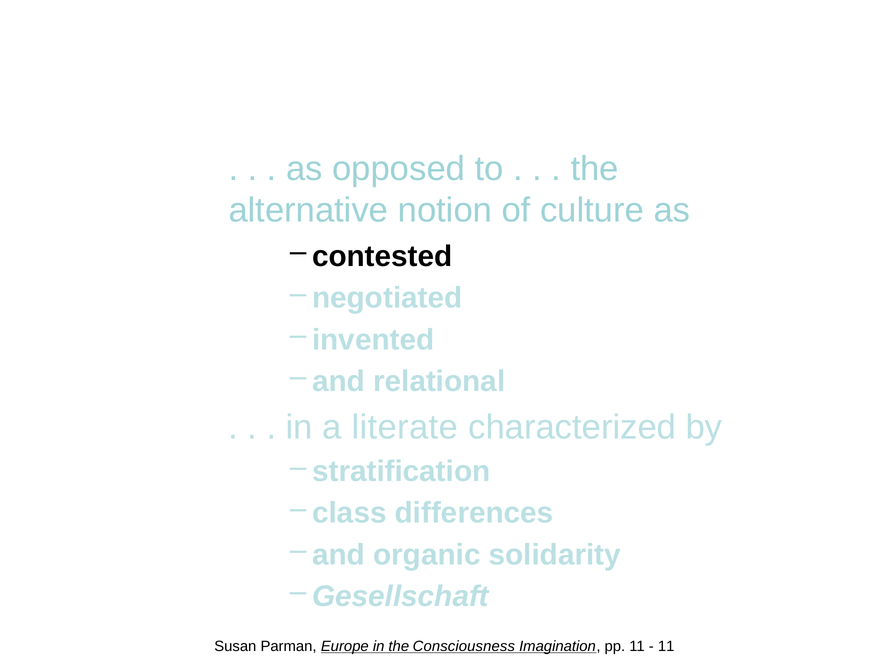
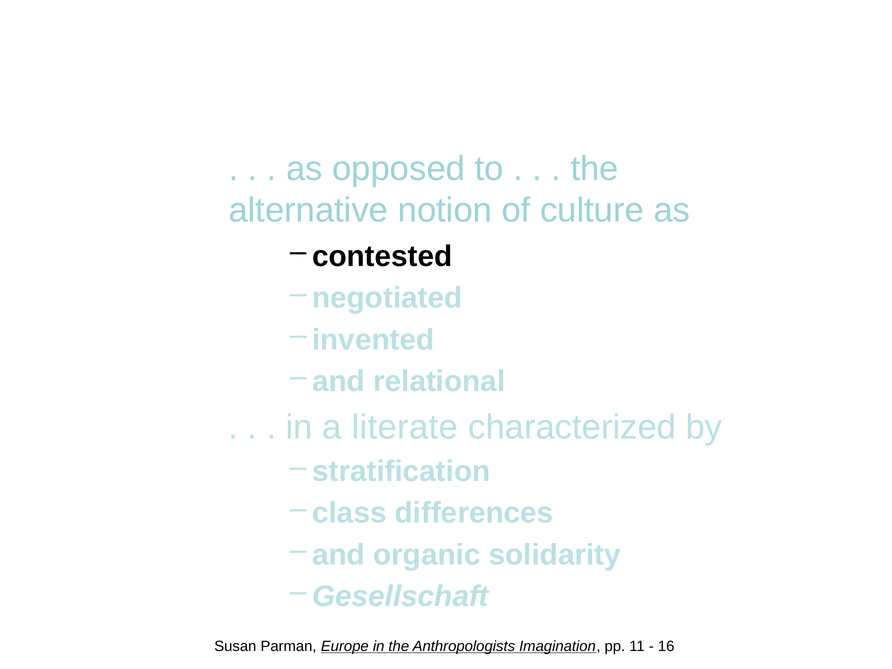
Consciousness: Consciousness -> Anthropologists (464, 646)
11: 11 -> 16 (666, 646)
